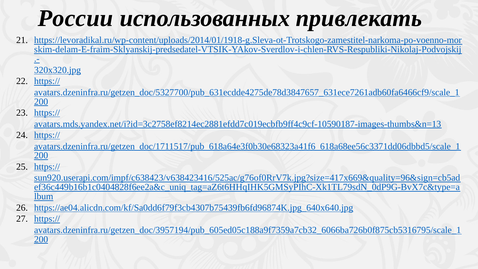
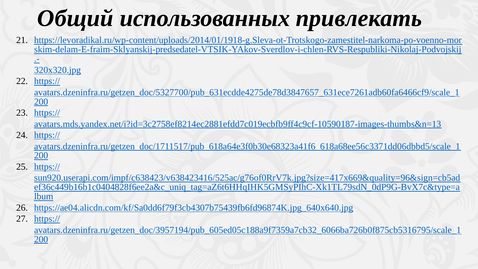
России: России -> Общий (75, 18)
